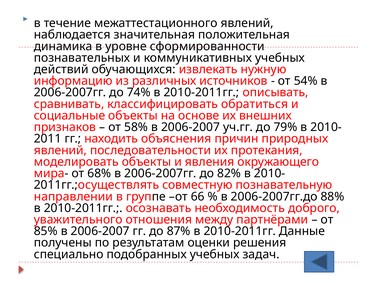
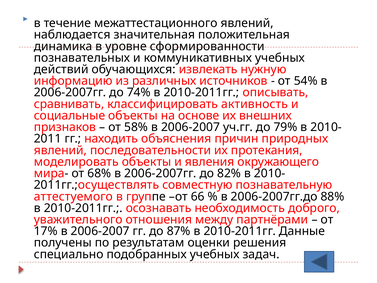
обратиться: обратиться -> активность (255, 104)
направлении: направлении -> аттестуемого (73, 196)
85%: 85% -> 17% (46, 231)
